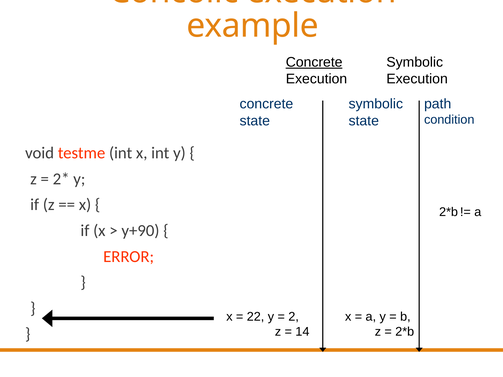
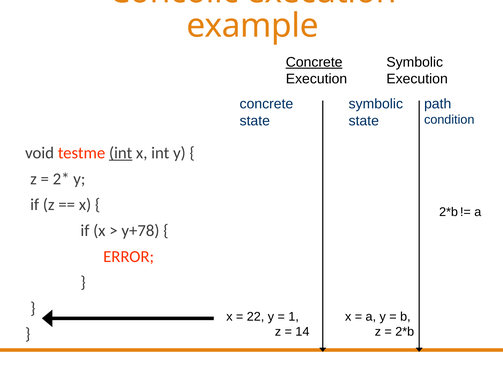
int underline: none -> present (121, 153)
y+90: y+90 -> y+78 (140, 231)
2: 2 -> 1 (294, 317)
